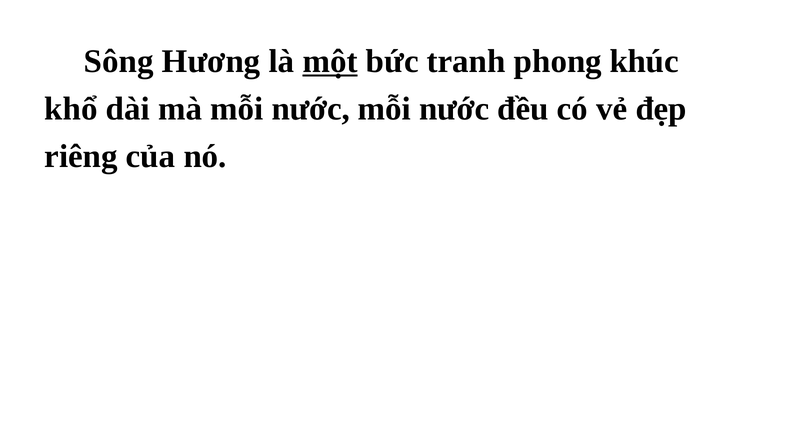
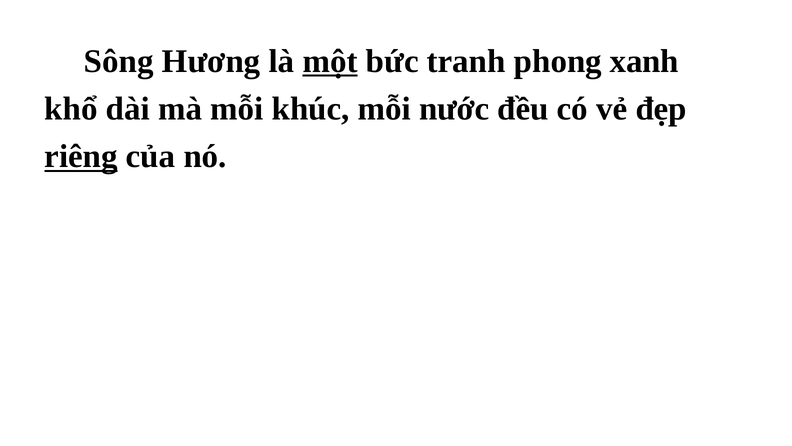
khúc: khúc -> xanh (644, 61)
mà mỗi nước: nước -> khúc (311, 109)
riêng underline: none -> present (81, 156)
